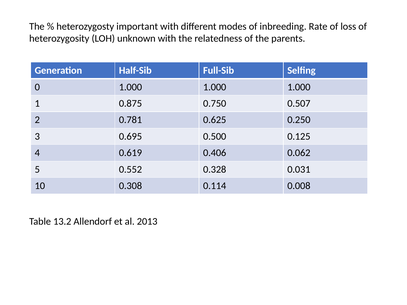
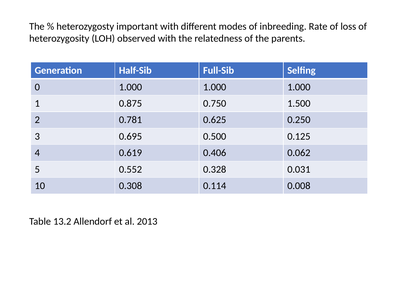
unknown: unknown -> observed (136, 39)
0.507: 0.507 -> 1.500 (299, 104)
